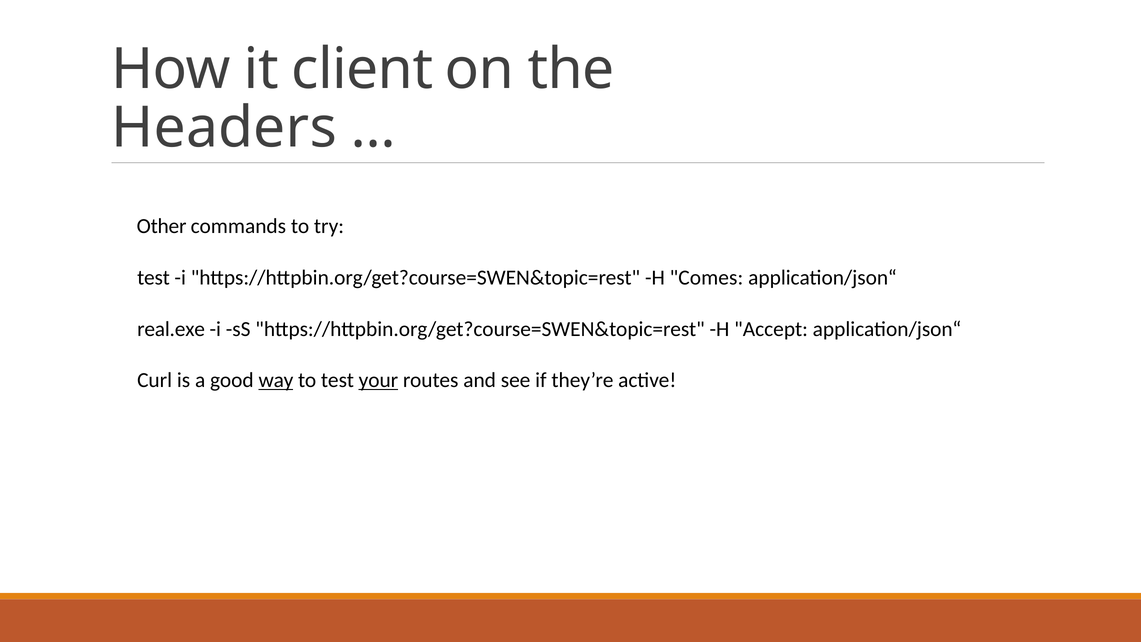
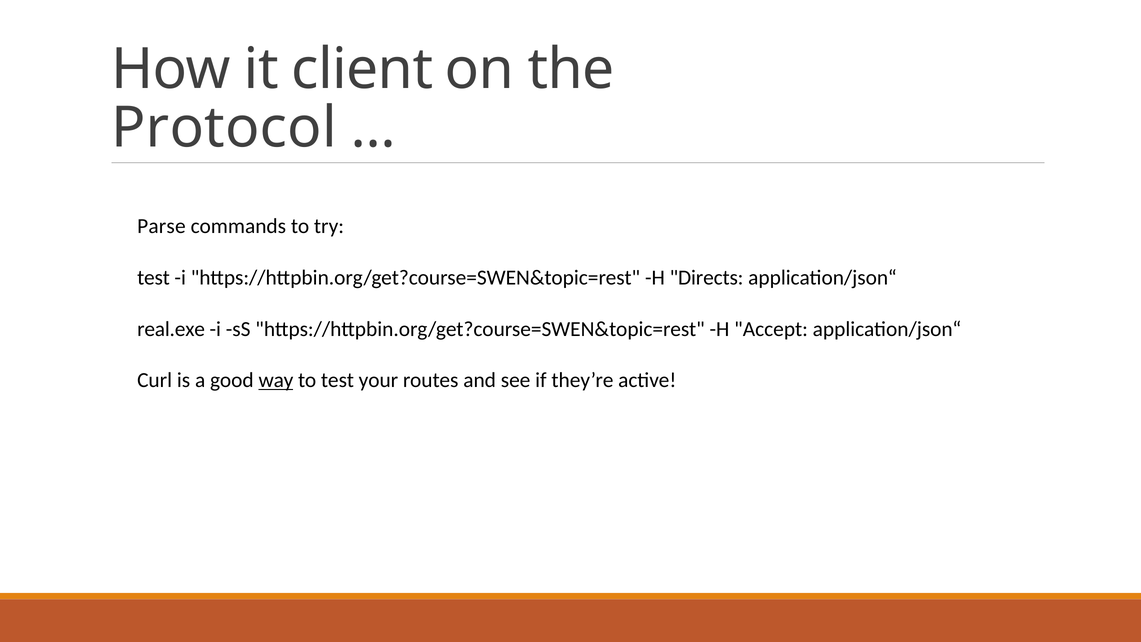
Headers: Headers -> Protocol (224, 128)
Other: Other -> Parse (161, 226)
Comes: Comes -> Directs (707, 278)
your underline: present -> none (378, 380)
